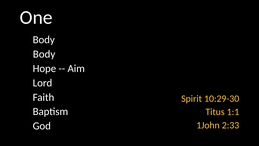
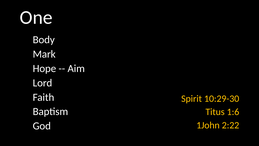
Body: Body -> Mark (44, 54)
1:1: 1:1 -> 1:6 (233, 112)
2:33: 2:33 -> 2:22 (231, 125)
